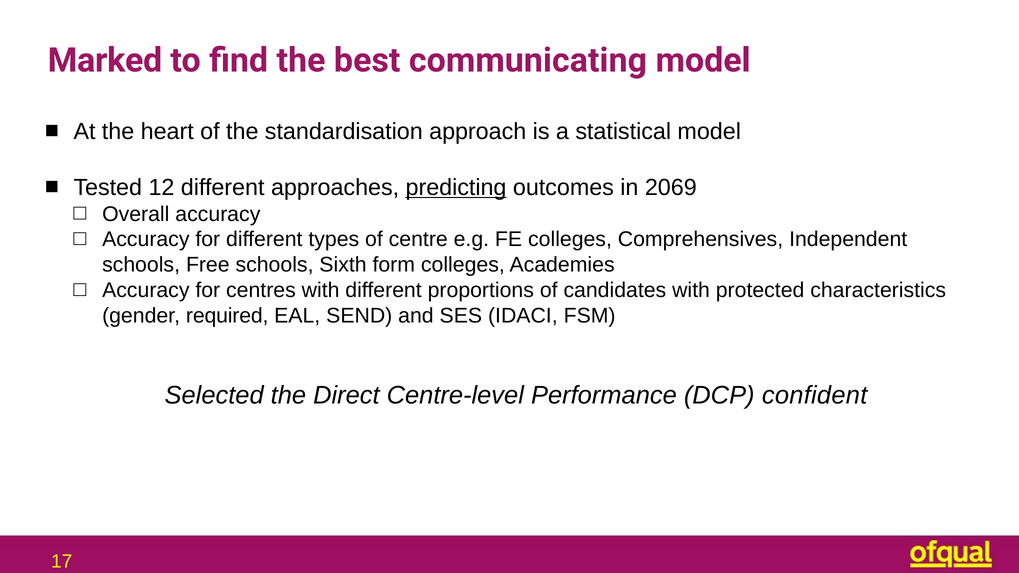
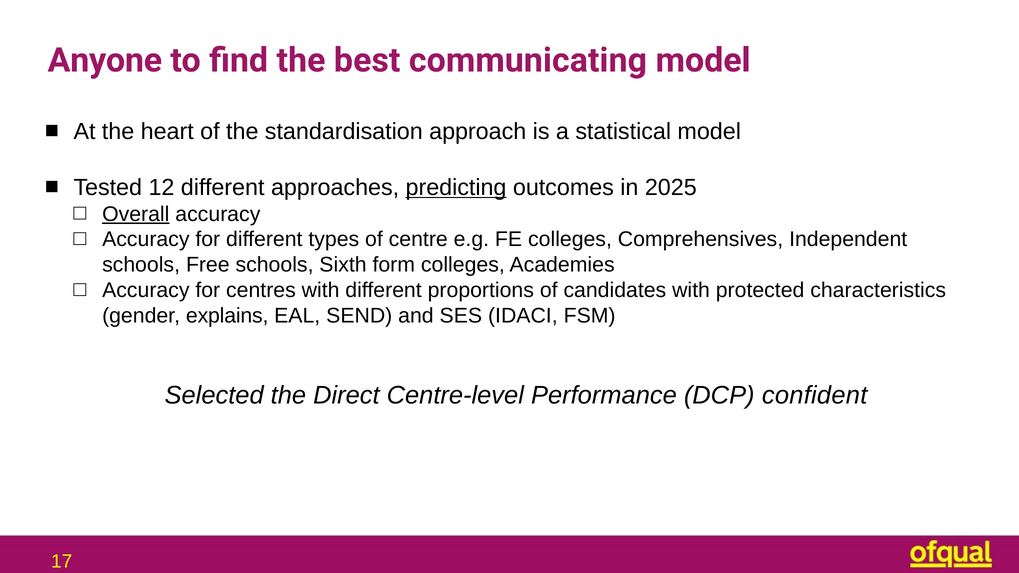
Marked: Marked -> Anyone (105, 60)
2069: 2069 -> 2025 (671, 187)
Overall underline: none -> present (136, 214)
required: required -> explains (227, 316)
